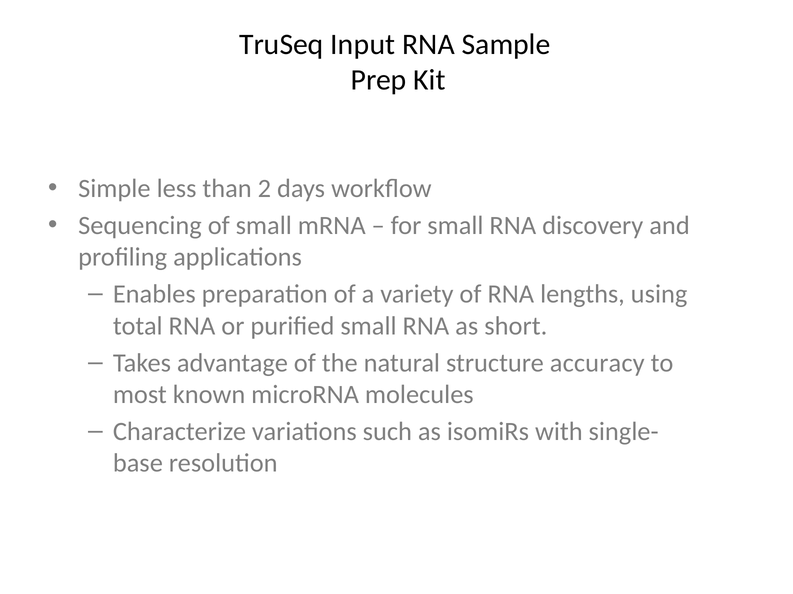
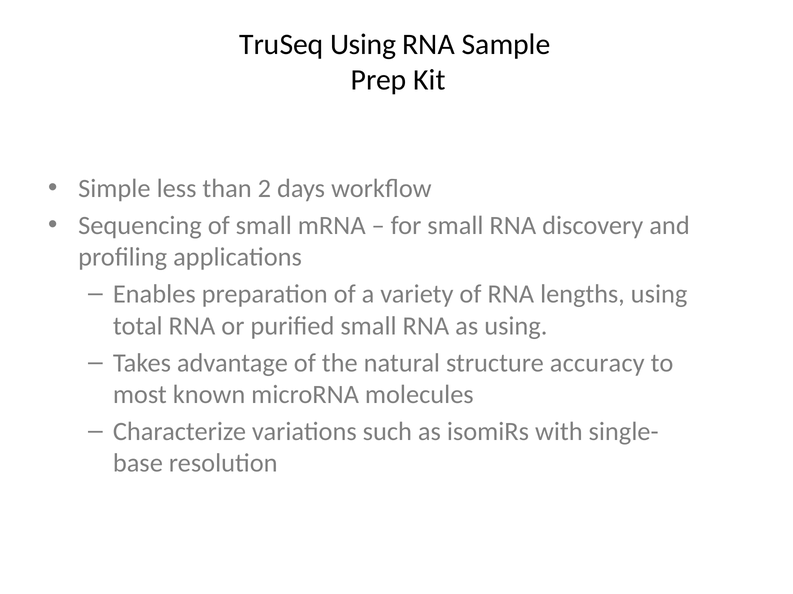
TruSeq Input: Input -> Using (363, 45)
as short: short -> using (516, 326)
